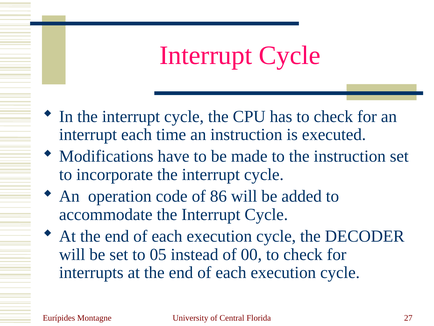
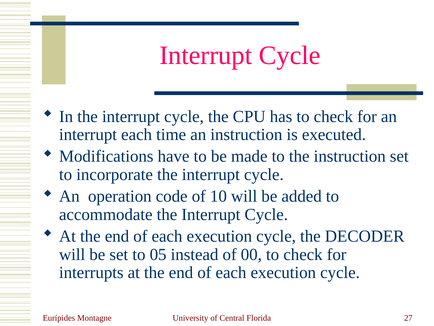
86: 86 -> 10 (218, 196)
